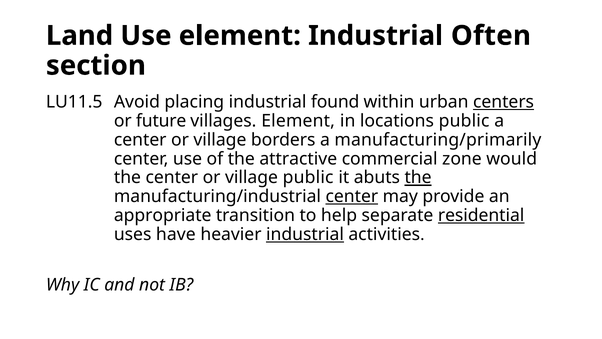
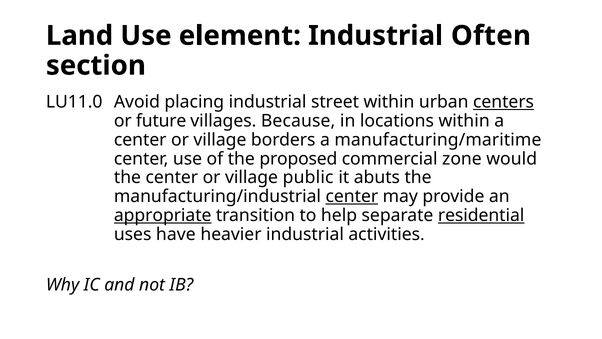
LU11.5: LU11.5 -> LU11.0 (74, 102)
found: found -> street (335, 102)
villages Element: Element -> Because (298, 121)
locations public: public -> within (464, 121)
manufacturing/primarily: manufacturing/primarily -> manufacturing/maritime (438, 140)
attractive: attractive -> proposed (298, 159)
the underline: present -> none (418, 177)
appropriate underline: none -> present (163, 215)
industrial underline: present -> none (305, 234)
